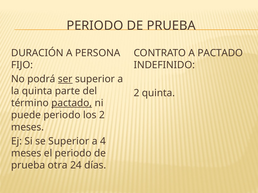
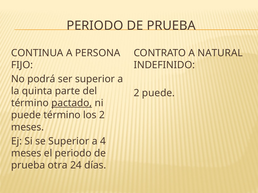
DURACIÓN: DURACIÓN -> CONTINUA (37, 53)
A PACTADO: PACTADO -> NATURAL (220, 53)
ser underline: present -> none (65, 79)
2 quinta: quinta -> puede (158, 93)
puede periodo: periodo -> término (62, 115)
